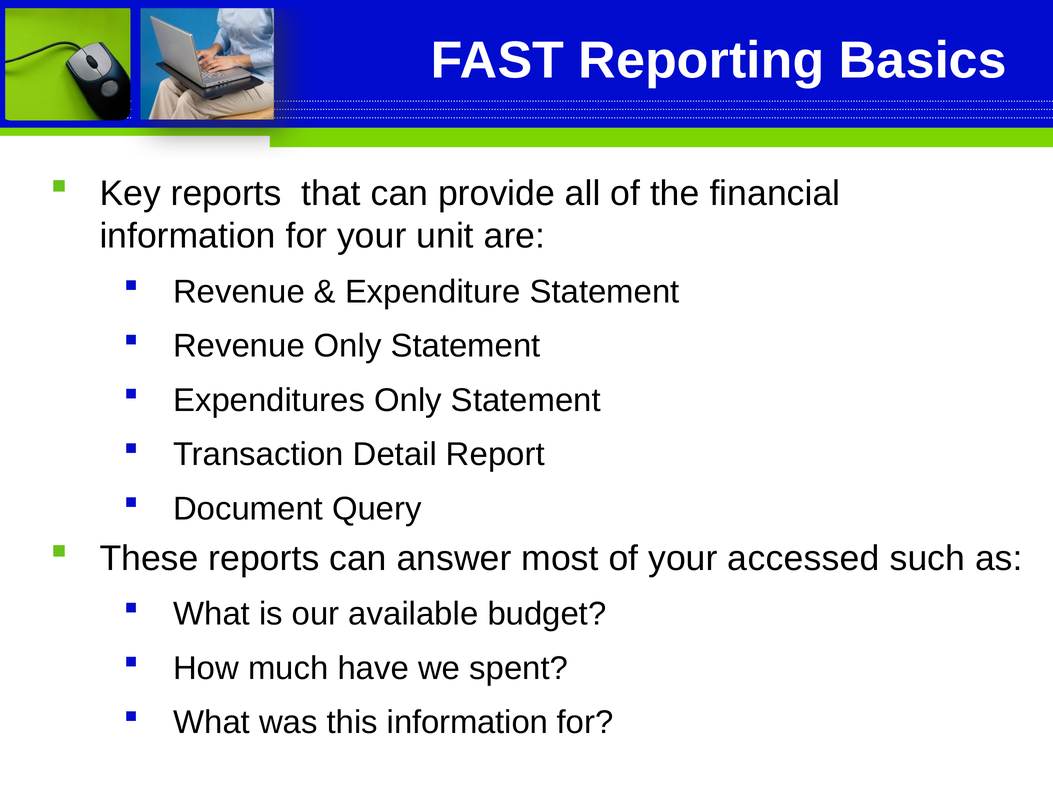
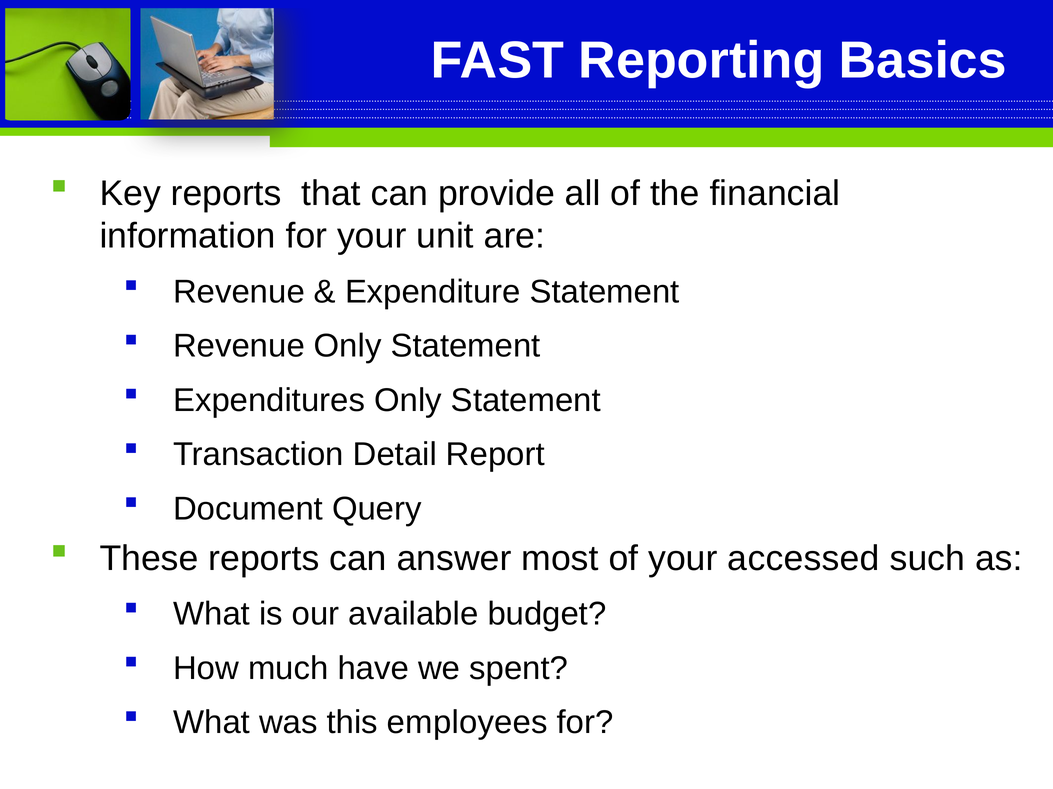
this information: information -> employees (467, 723)
